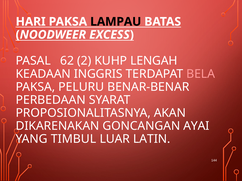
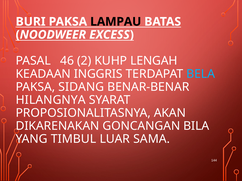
HARI: HARI -> BURI (31, 22)
62: 62 -> 46 (67, 61)
BELA colour: pink -> light blue (201, 74)
PELURU: PELURU -> SIDANG (81, 87)
PERBEDAAN: PERBEDAAN -> HILANGNYA (51, 100)
AYAI: AYAI -> BILA (196, 126)
LATIN: LATIN -> SAMA (152, 139)
